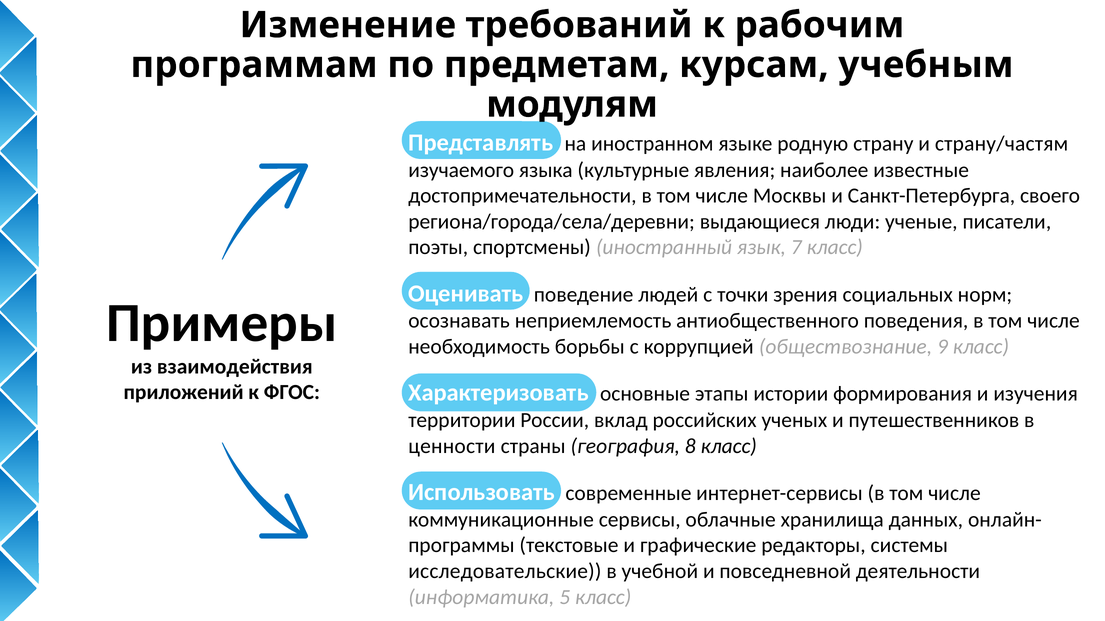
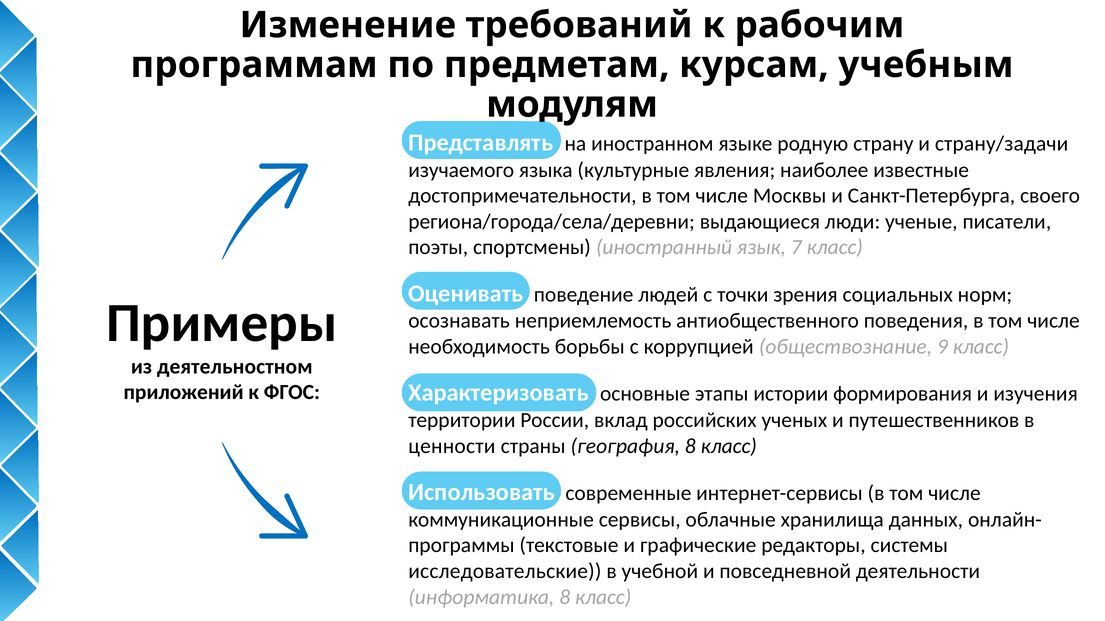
страну/частям: страну/частям -> страну/задачи (1002, 144)
взаимодействия: взаимодействия -> деятельностном (235, 367)
информатика 5: 5 -> 8 (565, 597)
